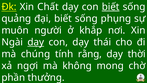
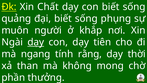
biết underline: present -> none (111, 7)
thái: thái -> tiên (102, 42)
chúng: chúng -> ngang (36, 54)
ngợi: ngợi -> than (28, 66)
